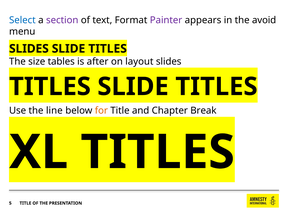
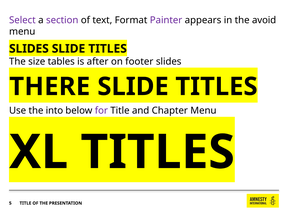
Select colour: blue -> purple (22, 20)
layout: layout -> footer (139, 61)
TITLES: TITLES -> THERE (50, 87)
line: line -> into (54, 111)
for colour: orange -> purple (101, 111)
Chapter Break: Break -> Menu (203, 111)
